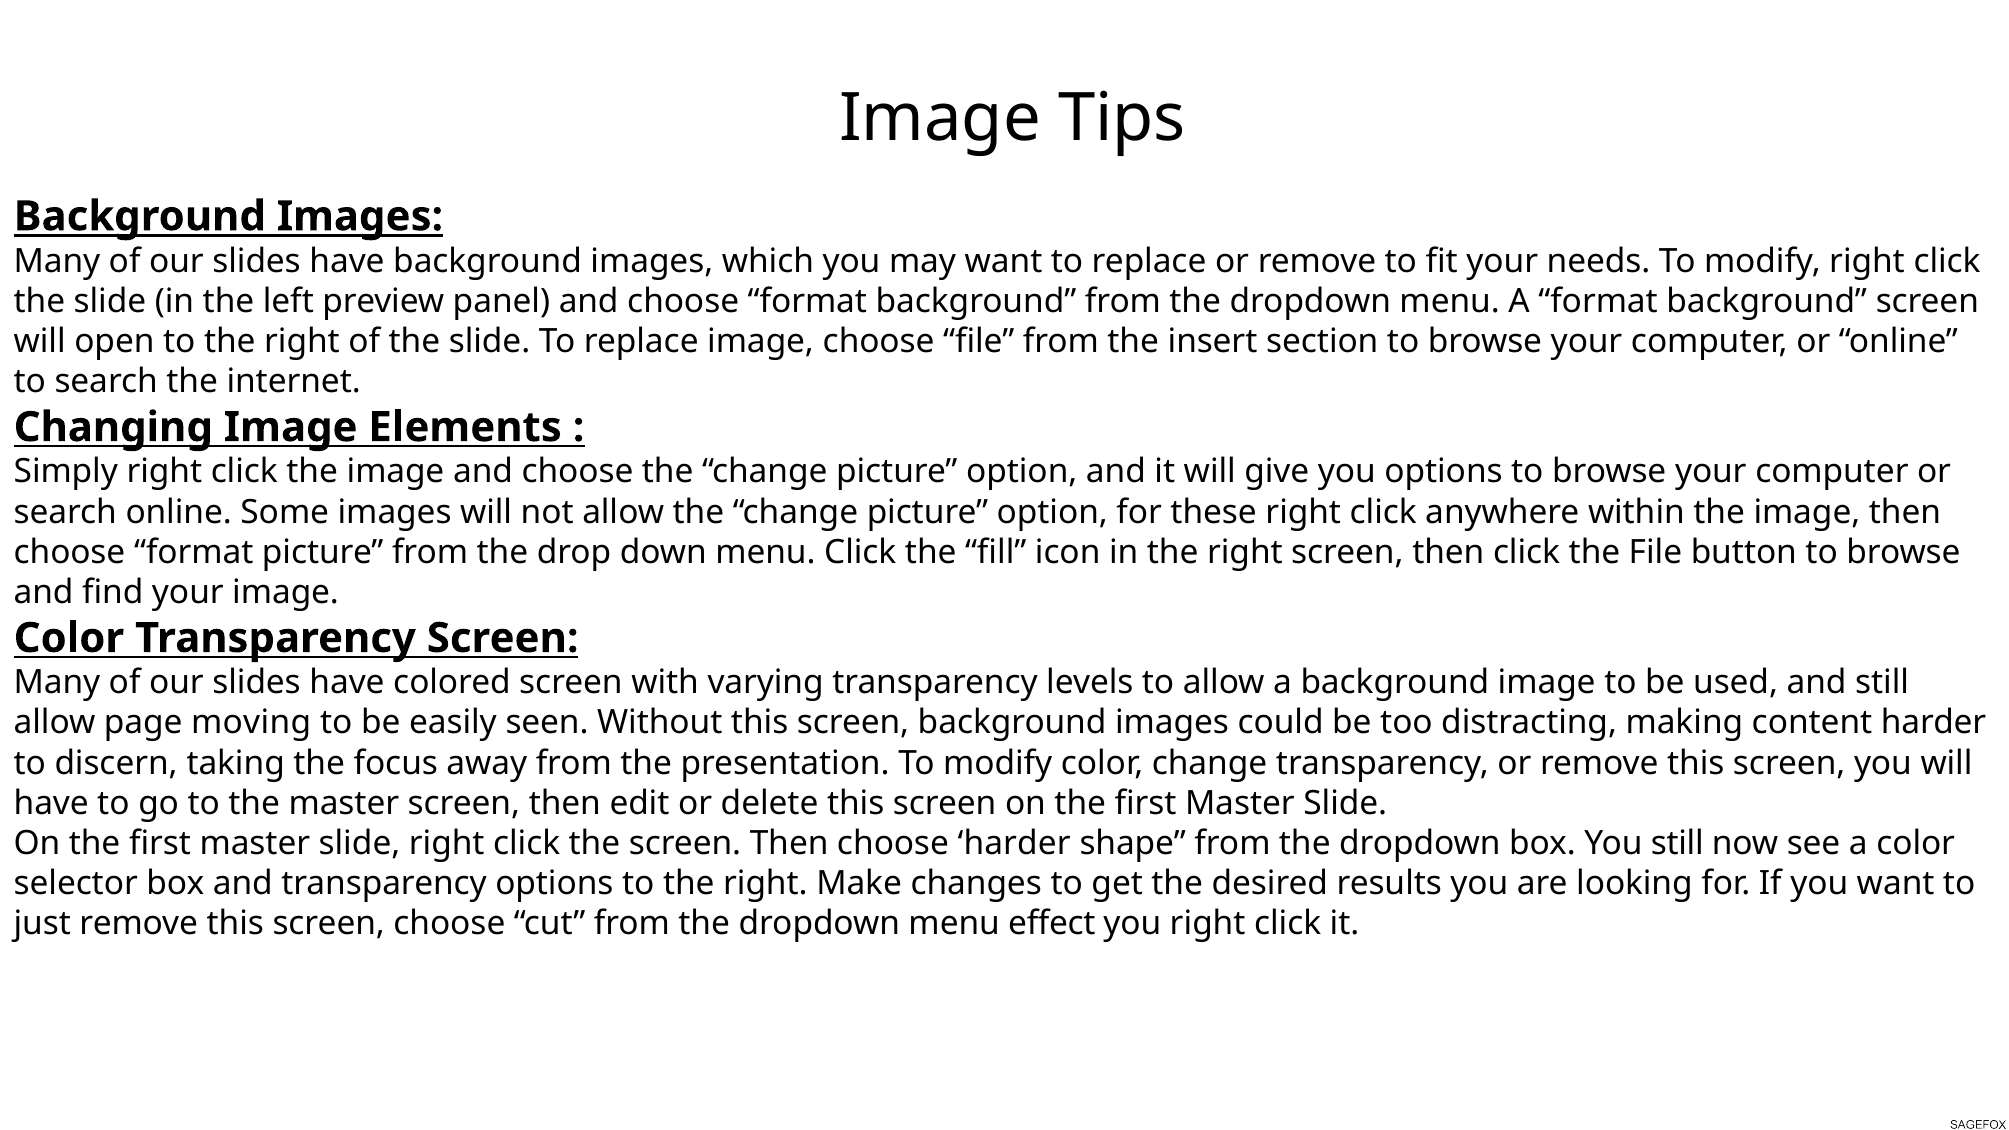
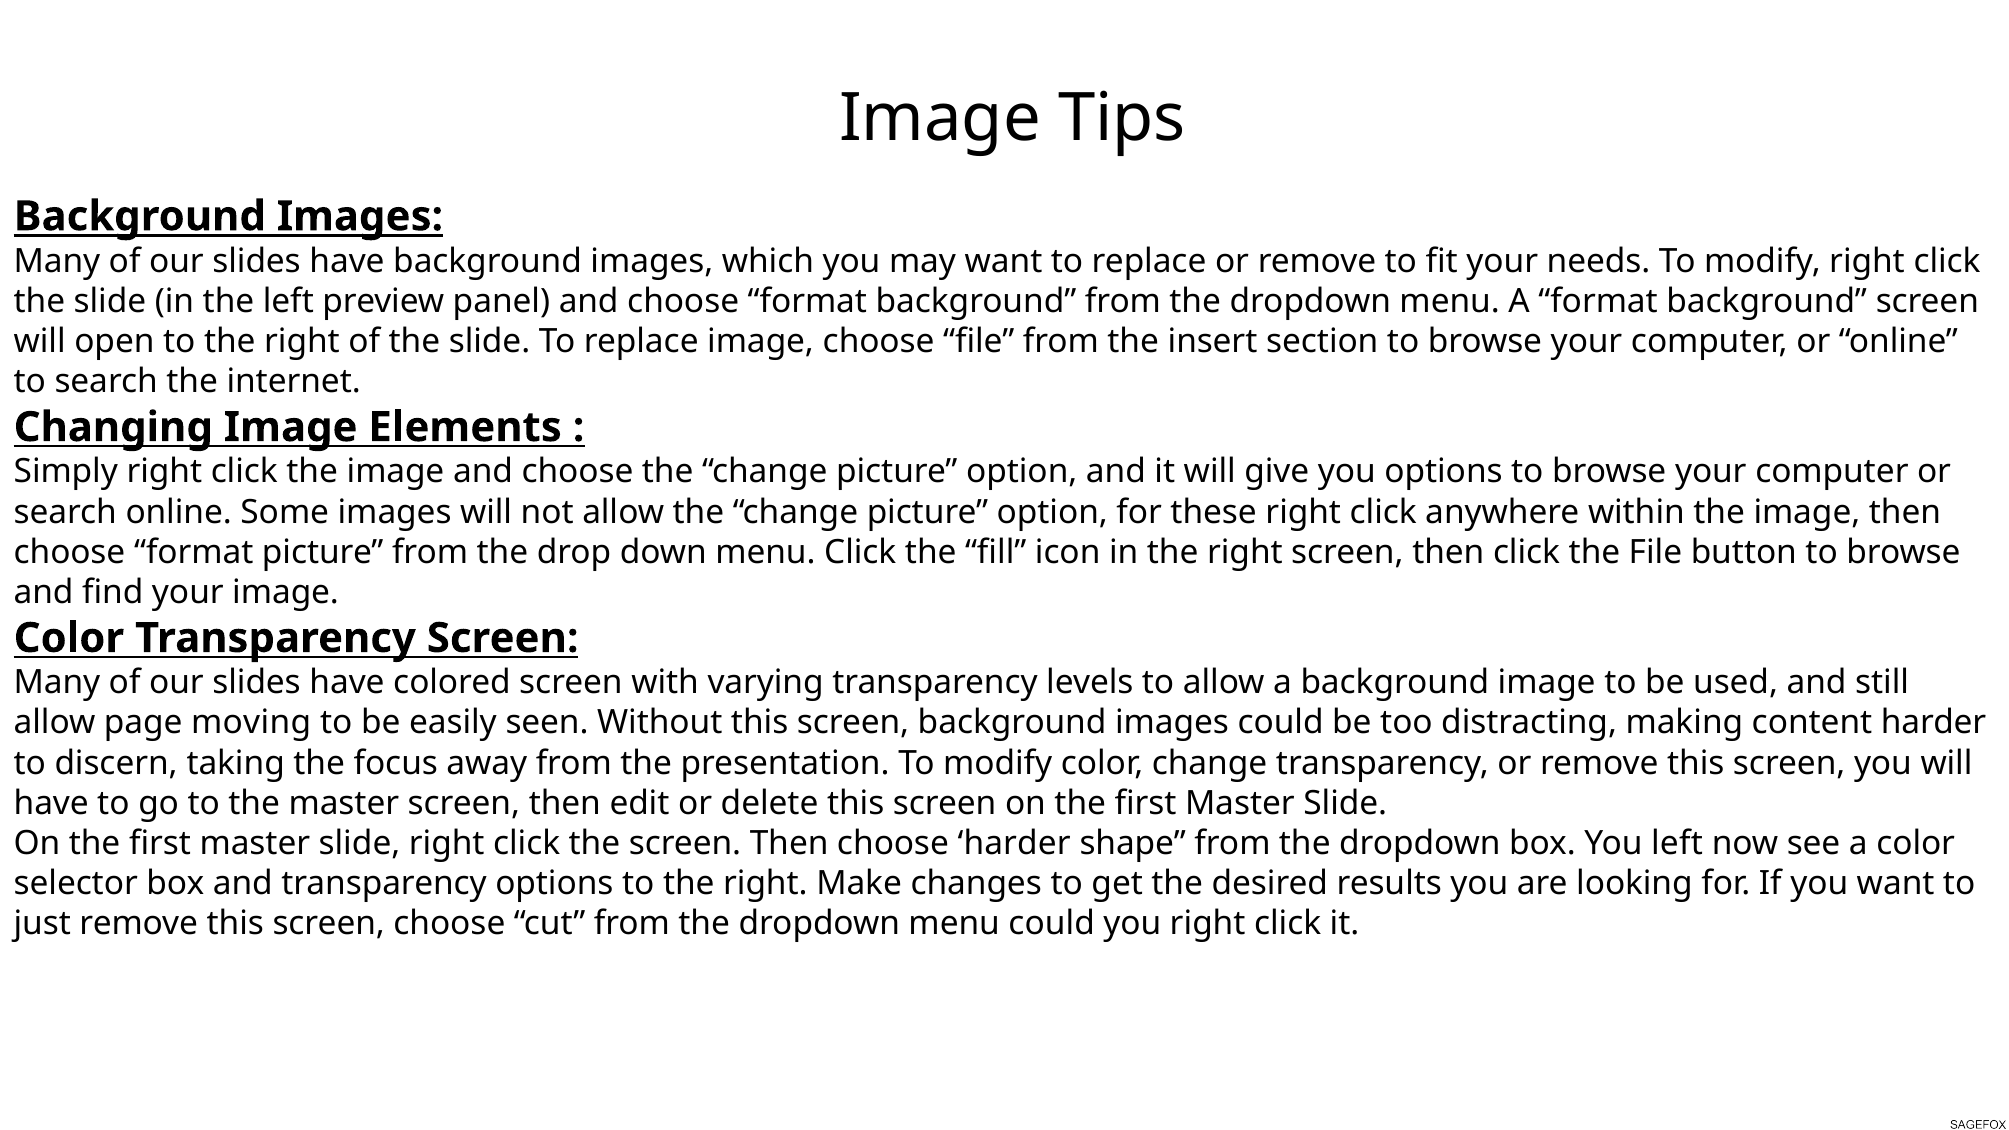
You still: still -> left (1677, 843)
menu effect: effect -> could (1052, 924)
